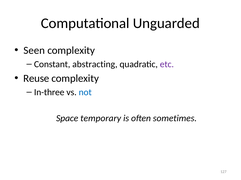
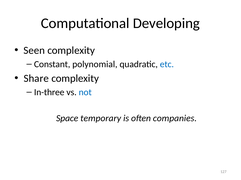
Unguarded: Unguarded -> Developing (166, 23)
abstracting: abstracting -> polynomial (95, 64)
etc colour: purple -> blue (167, 64)
Reuse: Reuse -> Share (36, 79)
sometimes: sometimes -> companies (175, 119)
